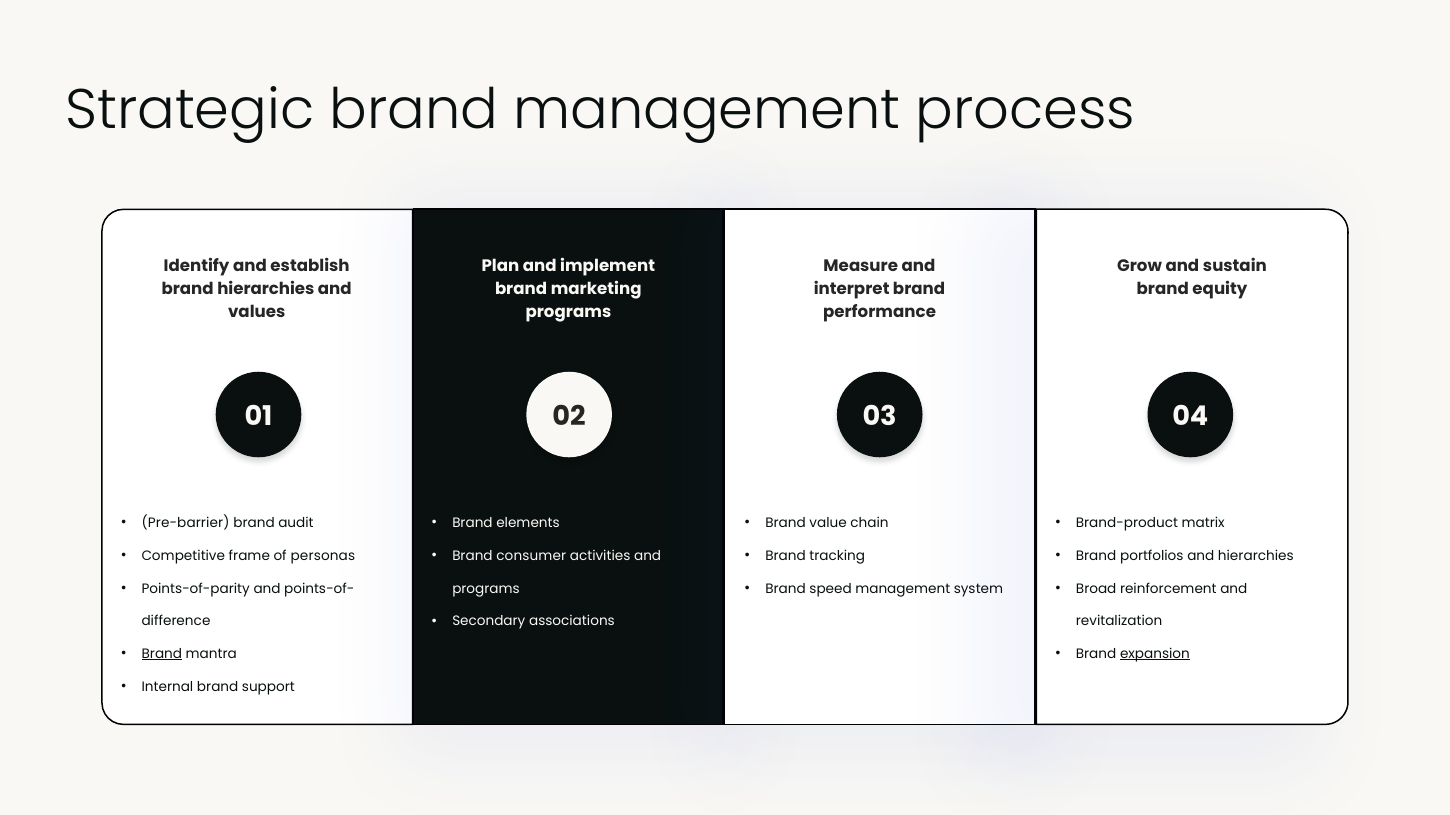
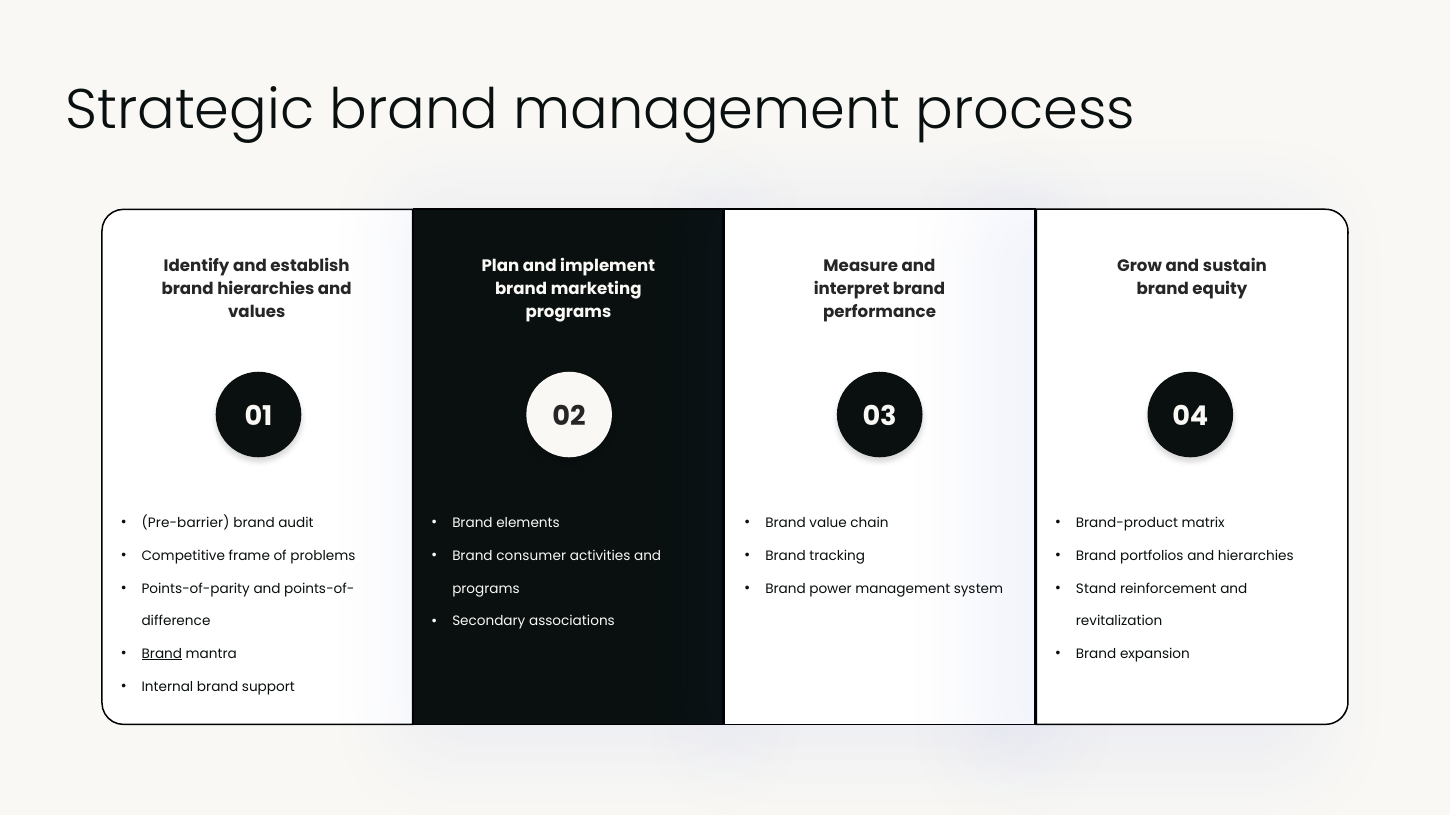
personas: personas -> problems (323, 556)
speed: speed -> power (831, 589)
Broad: Broad -> Stand (1096, 589)
expansion underline: present -> none (1155, 654)
